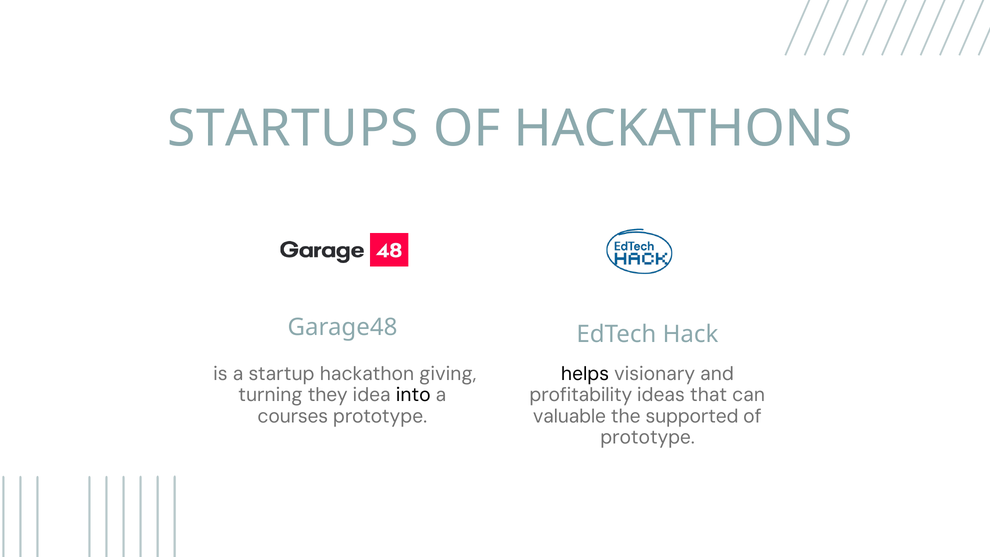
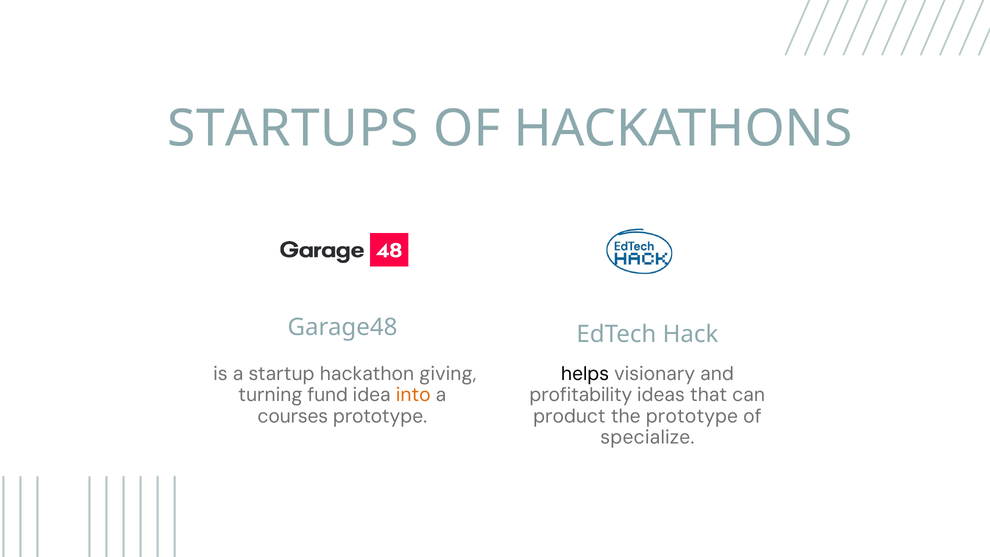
they: they -> fund (328, 395)
into colour: black -> orange (413, 395)
valuable: valuable -> product (569, 416)
the supported: supported -> prototype (692, 416)
prototype: prototype -> specialize (647, 437)
